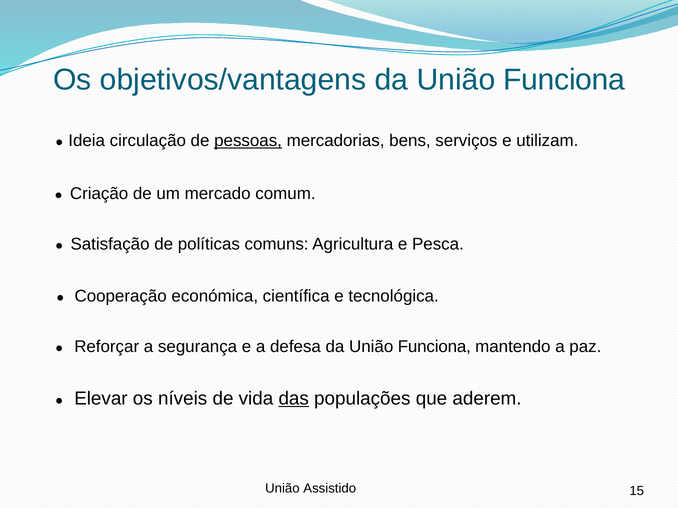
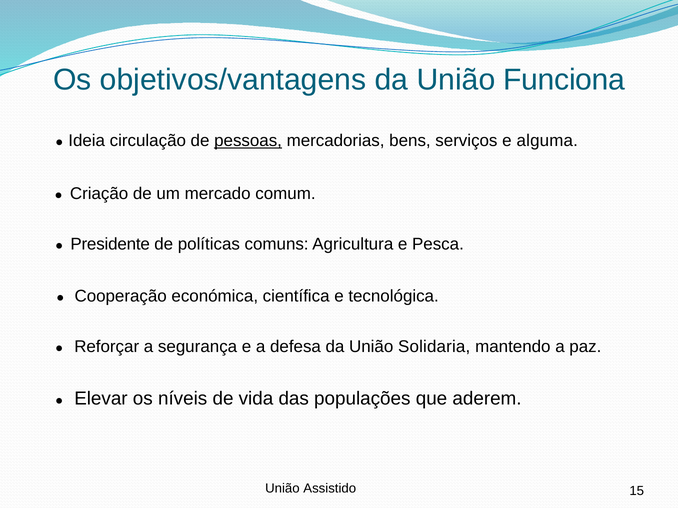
utilizam: utilizam -> alguma (547, 141)
Satisfação: Satisfação -> Presidente (110, 244)
defesa da União Funciona: Funciona -> Solidaria (434, 347)
das underline: present -> none (294, 399)
